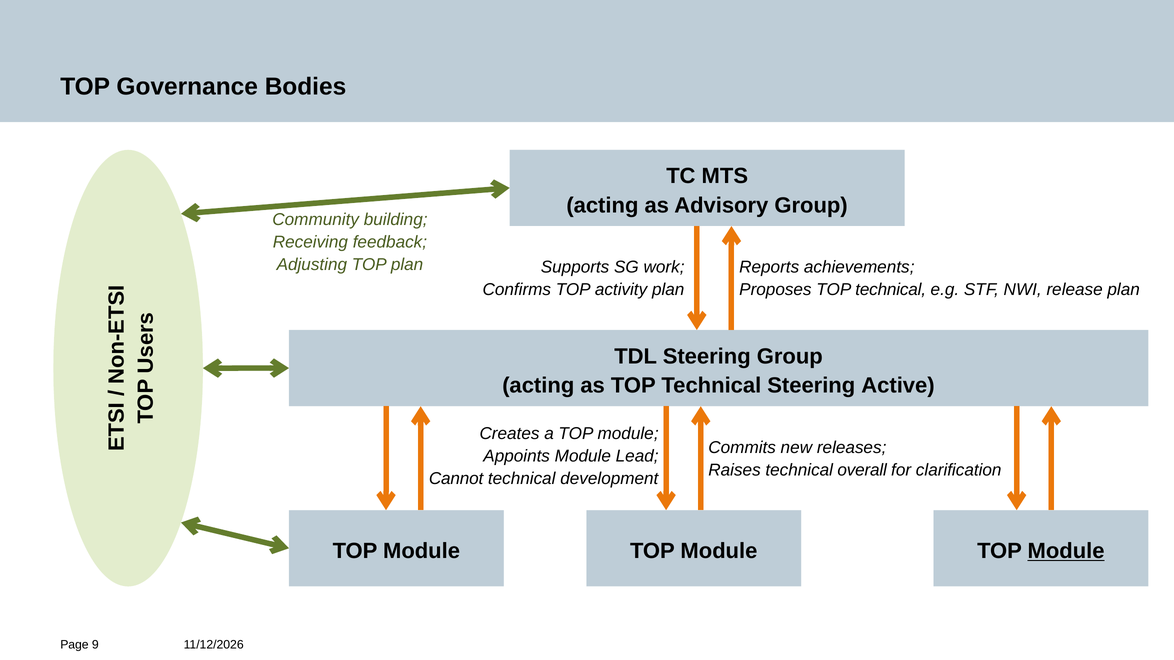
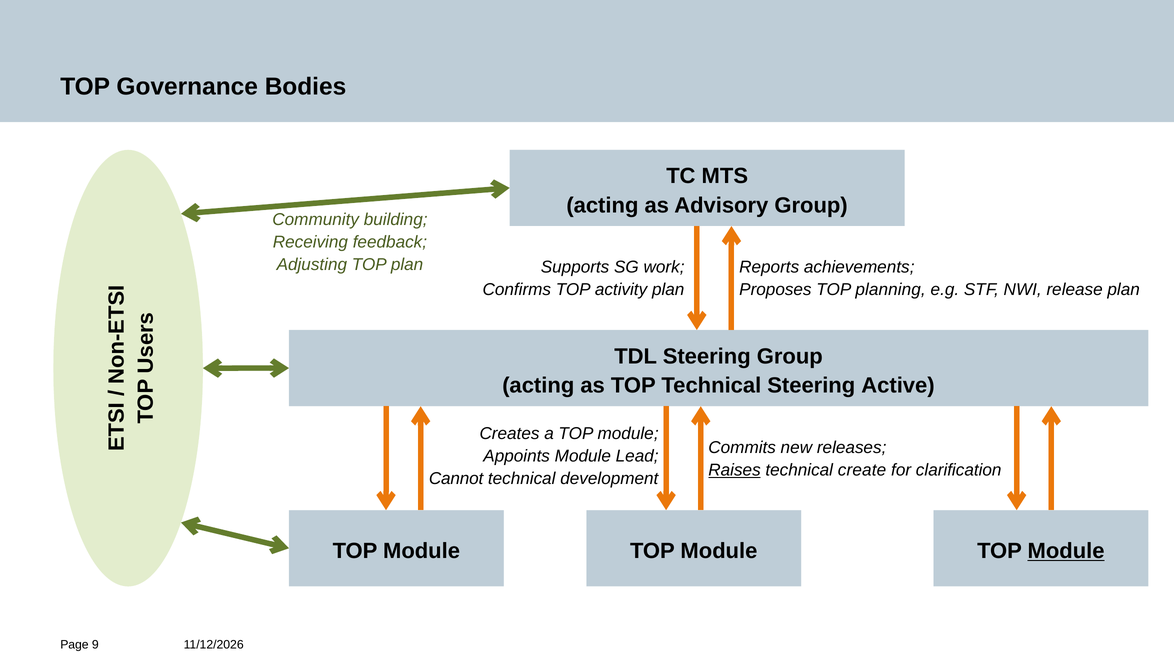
Proposes TOP technical: technical -> planning (891, 290)
Raises underline: none -> present (735, 470)
overall: overall -> create (862, 470)
